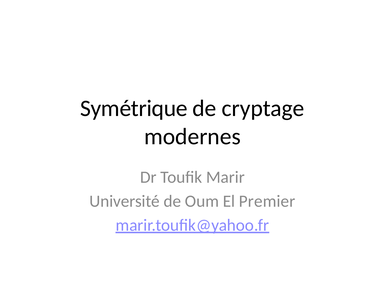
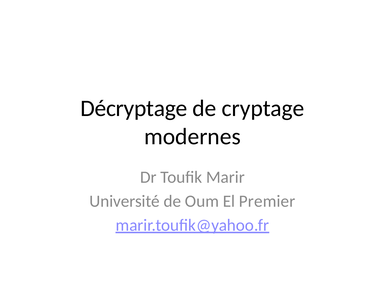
Symétrique: Symétrique -> Décryptage (134, 108)
